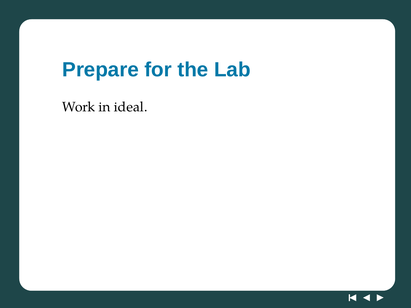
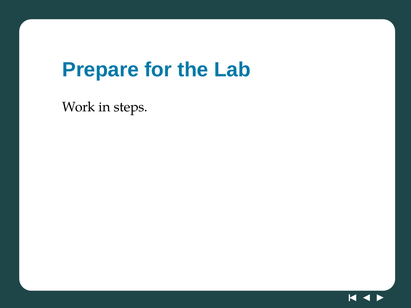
ideal: ideal -> steps (131, 107)
